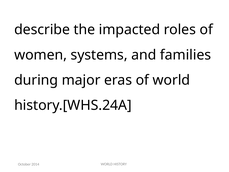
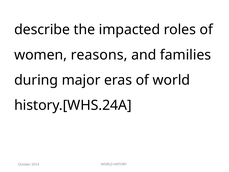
systems: systems -> reasons (99, 55)
